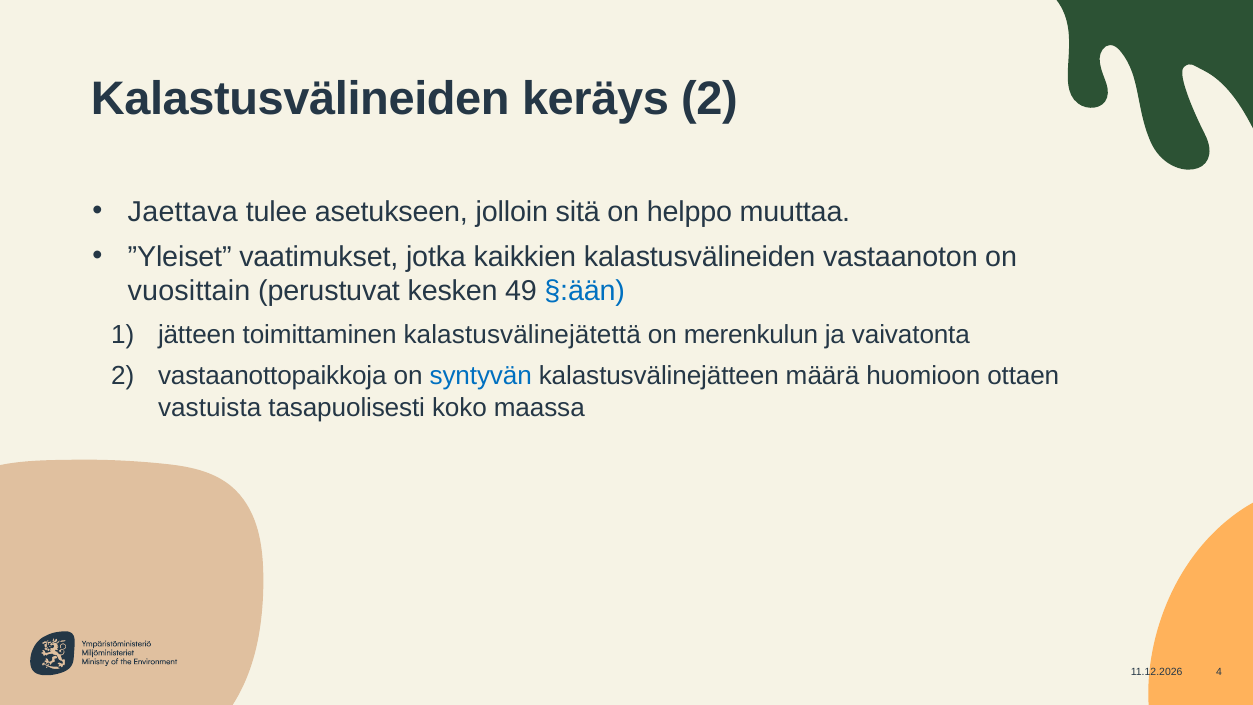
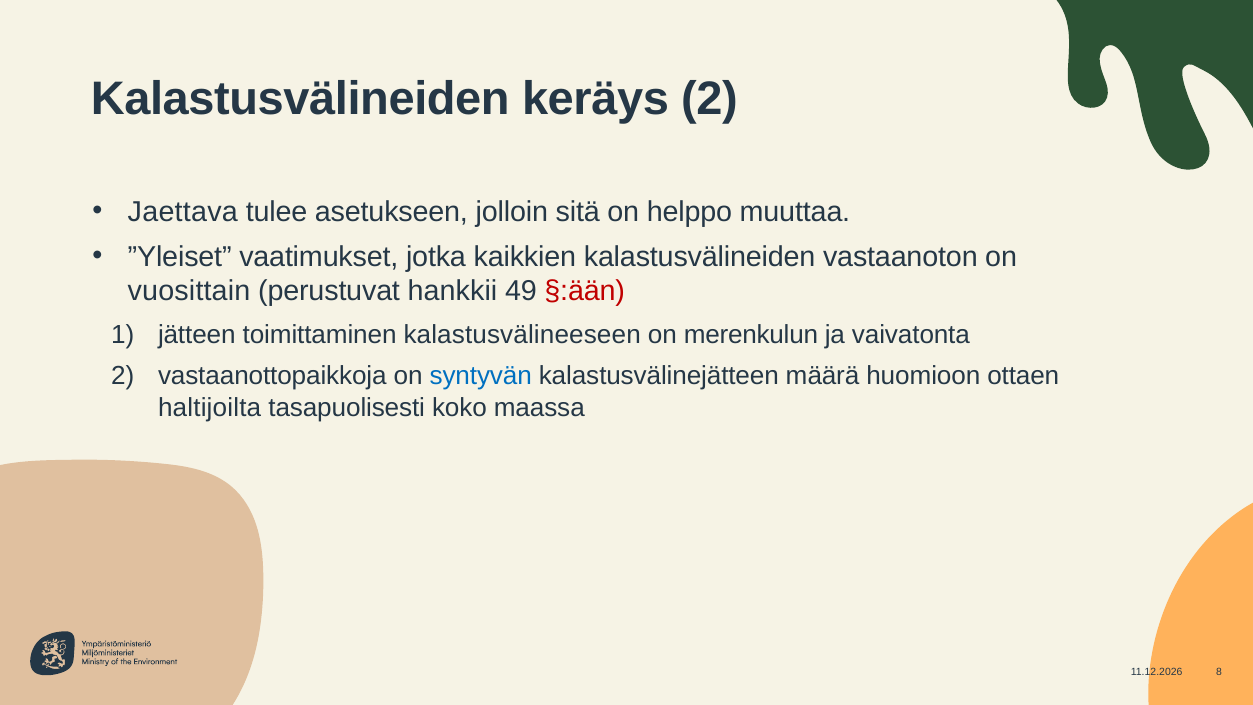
kesken: kesken -> hankkii (452, 291)
§:ään colour: blue -> red (585, 291)
kalastusvälinejätettä: kalastusvälinejätettä -> kalastusvälineeseen (522, 334)
vastuista: vastuista -> haltijoilta (210, 407)
4: 4 -> 8 (1219, 672)
